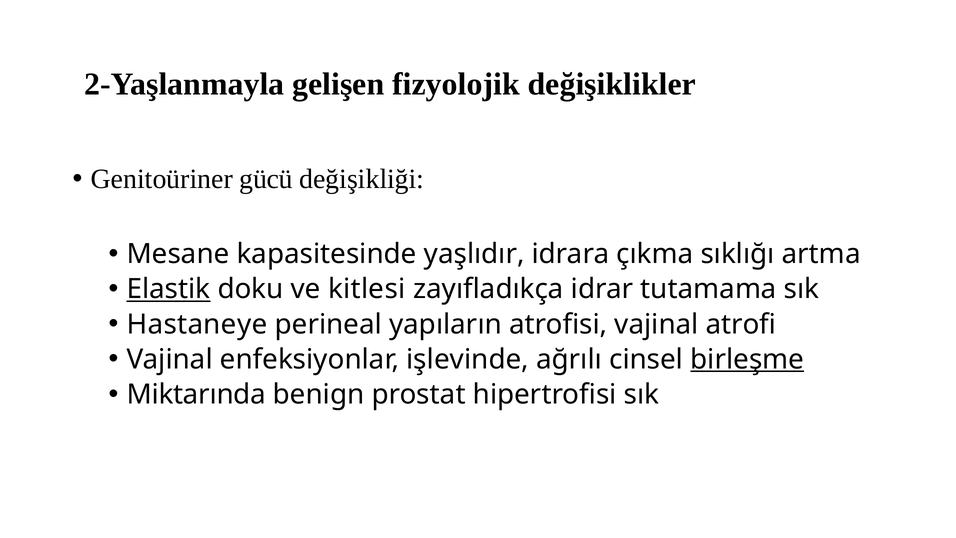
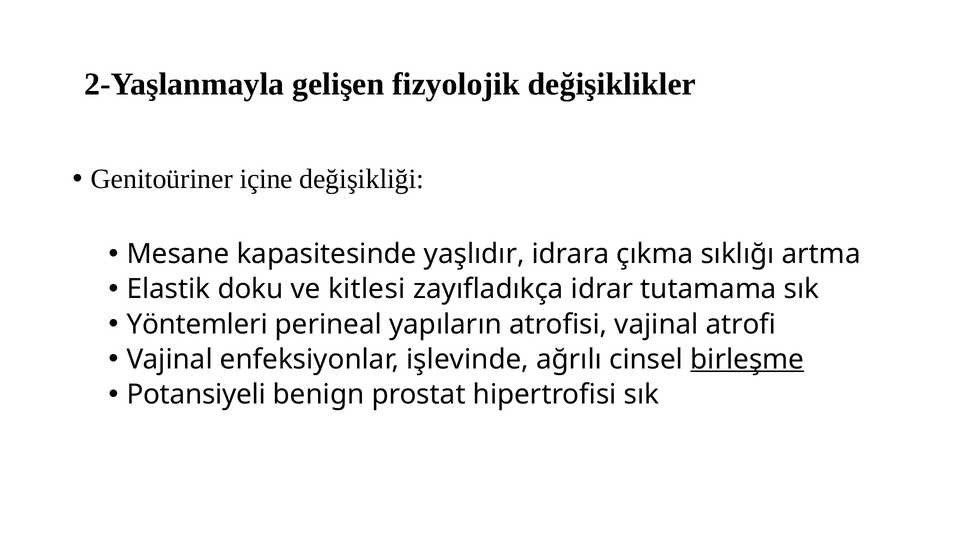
gücü: gücü -> içine (266, 179)
Elastik underline: present -> none (169, 289)
Hastaneye: Hastaneye -> Yöntemleri (197, 324)
Miktarında: Miktarında -> Potansiyeli (196, 394)
